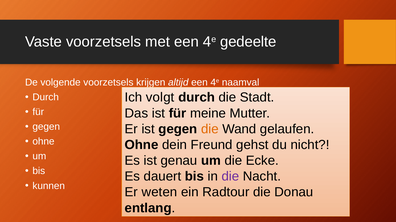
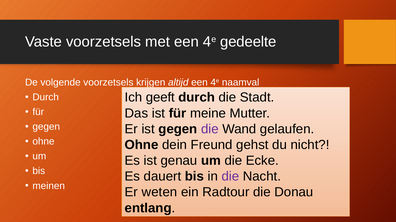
volgt: volgt -> geeft (160, 98)
die colour: orange -> purple (210, 129)
kunnen: kunnen -> meinen (49, 186)
